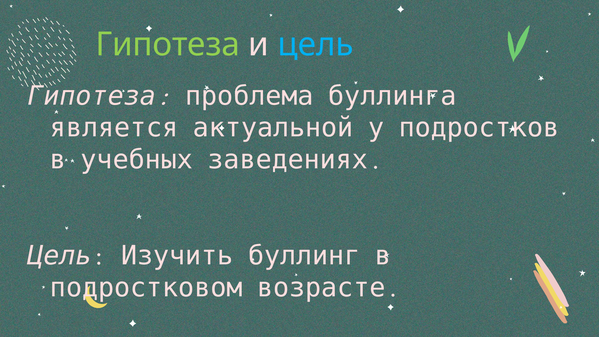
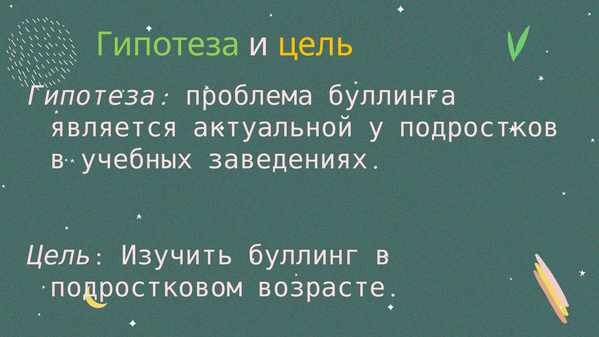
цель colour: light blue -> yellow (316, 44)
